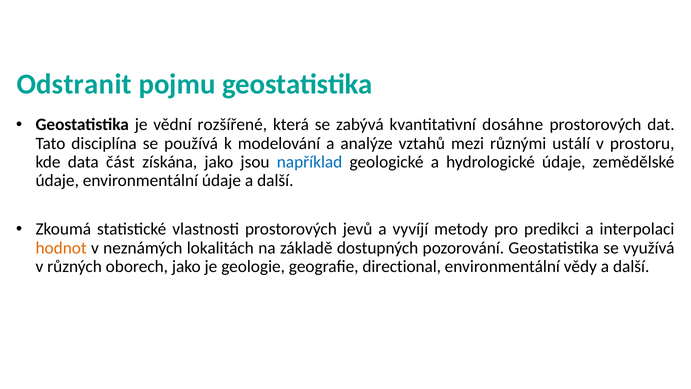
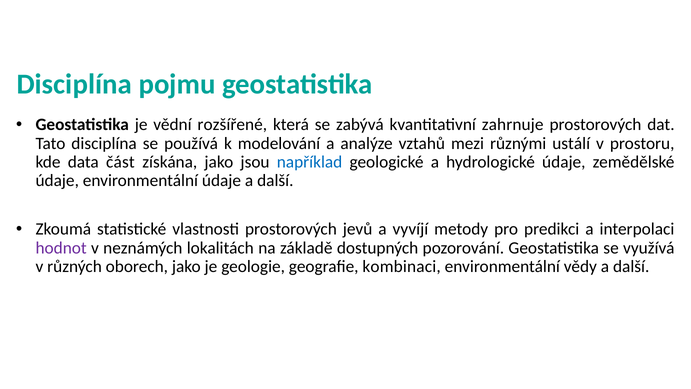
Odstranit: Odstranit -> Disciplína (74, 84)
dosáhne: dosáhne -> zahrnuje (513, 125)
hodnot colour: orange -> purple (61, 248)
directional: directional -> kombinaci (402, 266)
